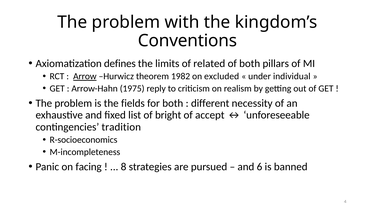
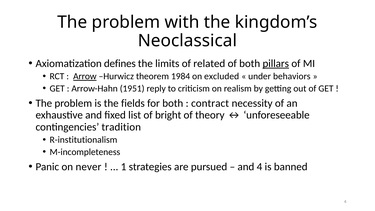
Conventions: Conventions -> Neoclassical (187, 41)
pillars underline: none -> present (276, 63)
1982: 1982 -> 1984 (181, 76)
individual: individual -> behaviors (292, 76)
1975: 1975 -> 1951 (132, 88)
different: different -> contract (210, 103)
accept: accept -> theory (210, 115)
R-socioeconomics: R-socioeconomics -> R-institutionalism (83, 140)
facing: facing -> never (88, 167)
8: 8 -> 1 (124, 167)
and 6: 6 -> 4 (259, 167)
